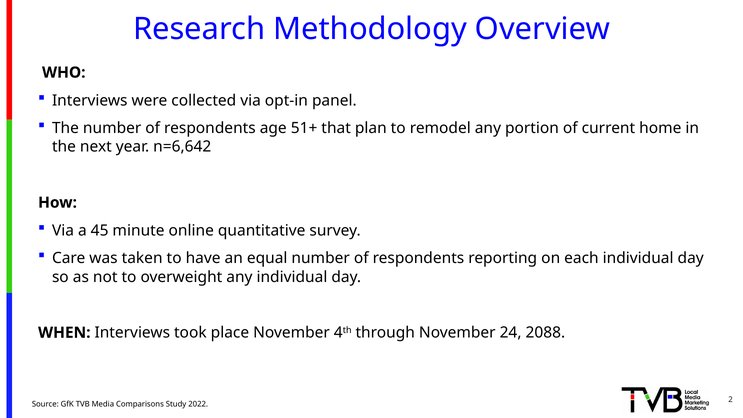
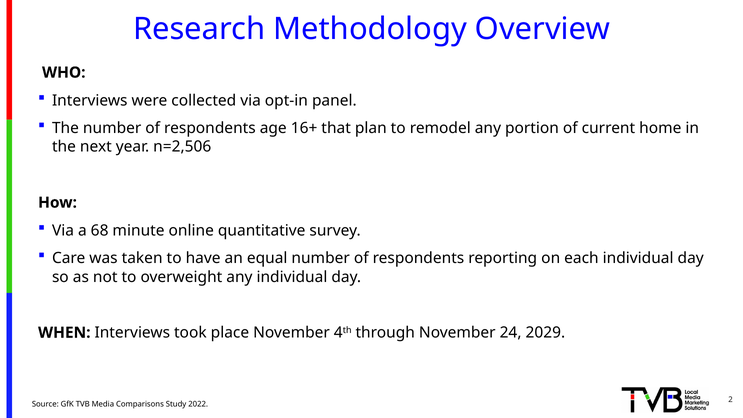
51+: 51+ -> 16+ (304, 128)
n=6,642: n=6,642 -> n=2,506 (182, 147)
45: 45 -> 68 (100, 230)
2088: 2088 -> 2029 (545, 333)
